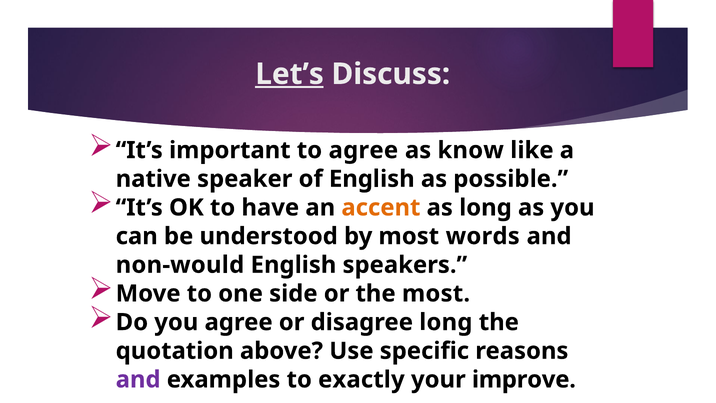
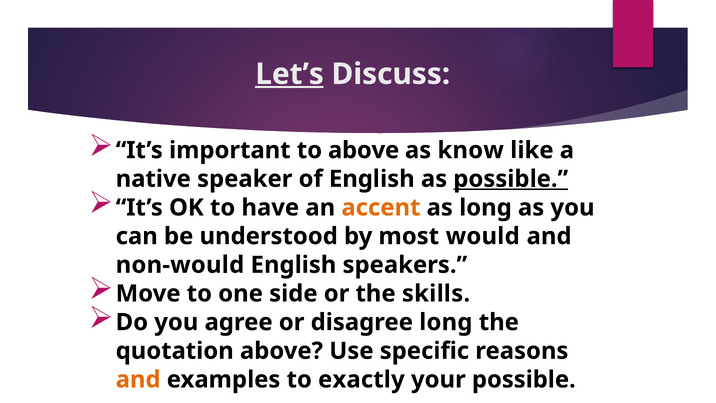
to agree: agree -> above (364, 150)
possible underline: none -> present (511, 179)
words: words -> would (483, 236)
the most: most -> skills (436, 293)
and colour: purple -> orange (138, 379)
your improve: improve -> possible (524, 379)
